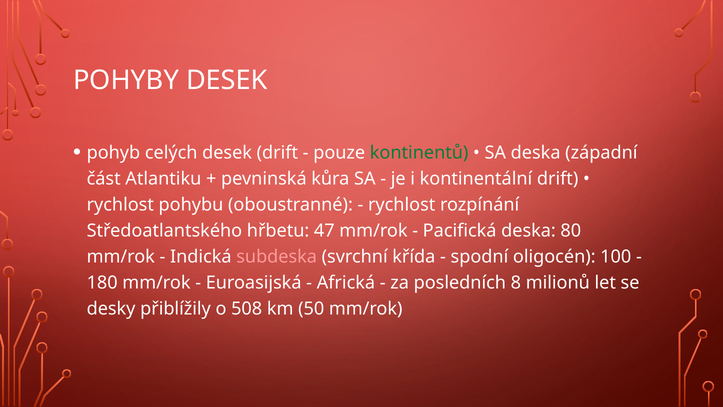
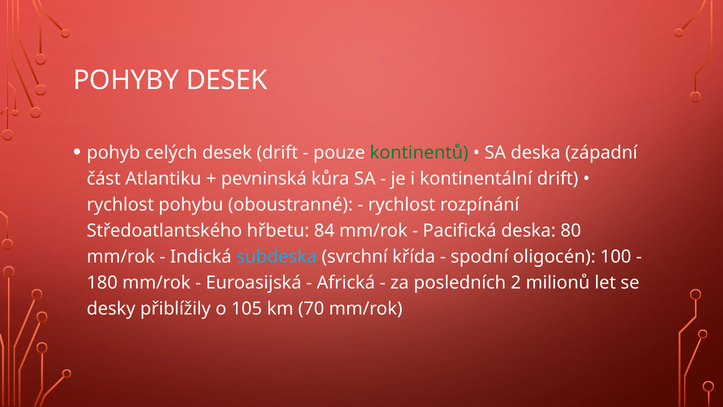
47: 47 -> 84 (324, 231)
subdeska colour: pink -> light blue (277, 257)
8: 8 -> 2 (516, 283)
508: 508 -> 105 (247, 309)
50: 50 -> 70 (311, 309)
